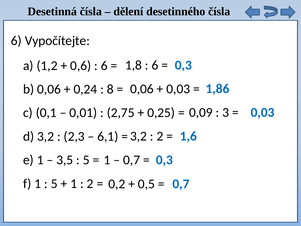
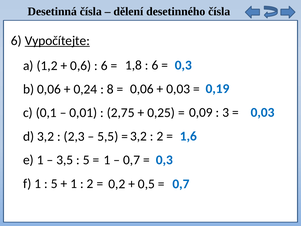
Vypočítejte underline: none -> present (57, 41)
1,86: 1,86 -> 0,19 (217, 89)
6,1: 6,1 -> 5,5 (108, 136)
